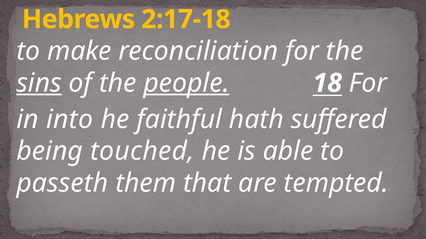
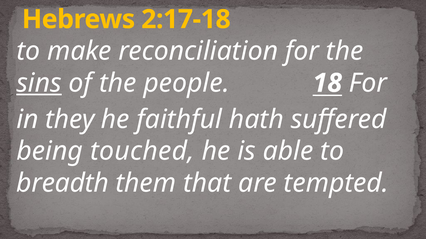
people underline: present -> none (186, 83)
into: into -> they (70, 120)
passeth: passeth -> breadth (63, 184)
